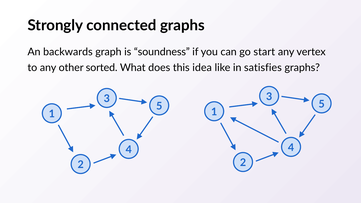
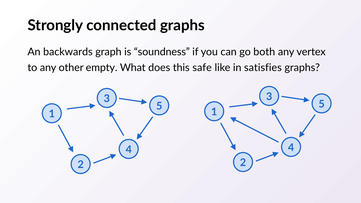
start: start -> both (264, 52)
sorted: sorted -> empty (102, 68)
idea: idea -> safe (202, 68)
